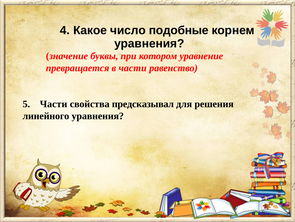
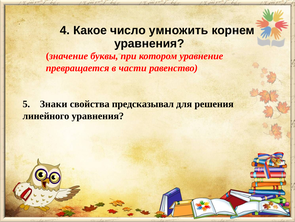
подобные: подобные -> умножить (179, 30)
5 Части: Части -> Знаки (54, 104)
